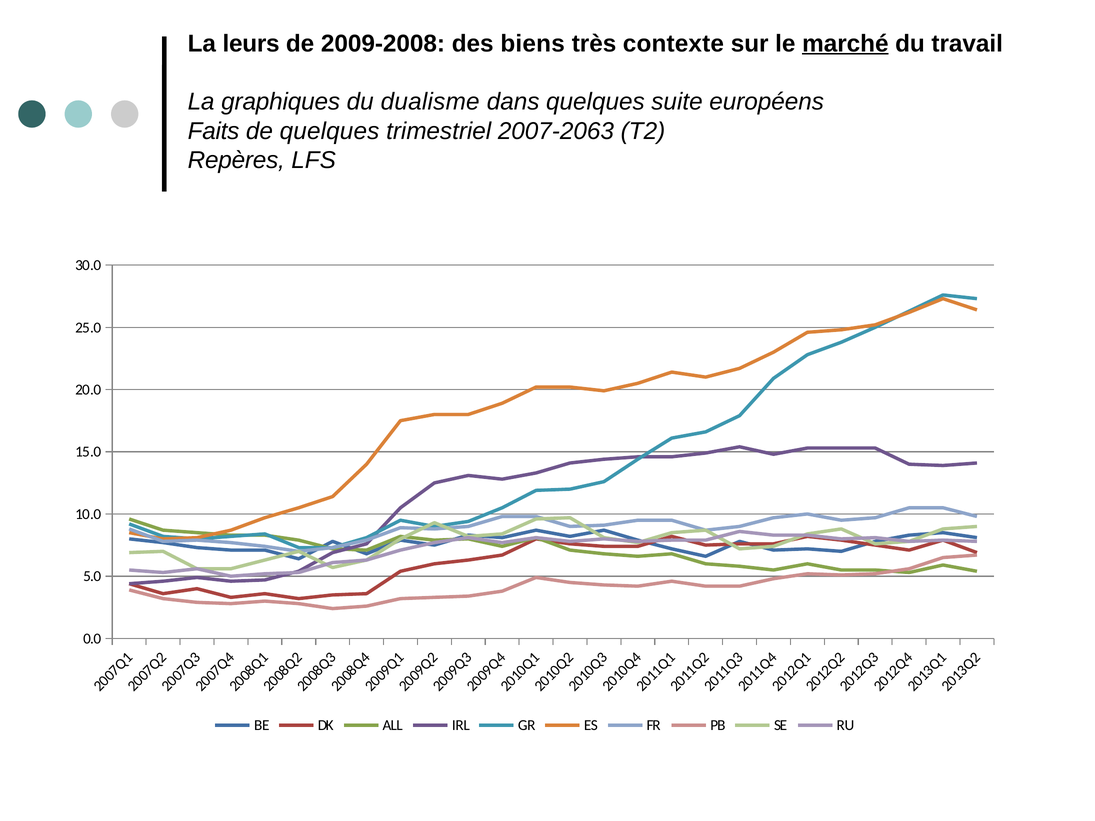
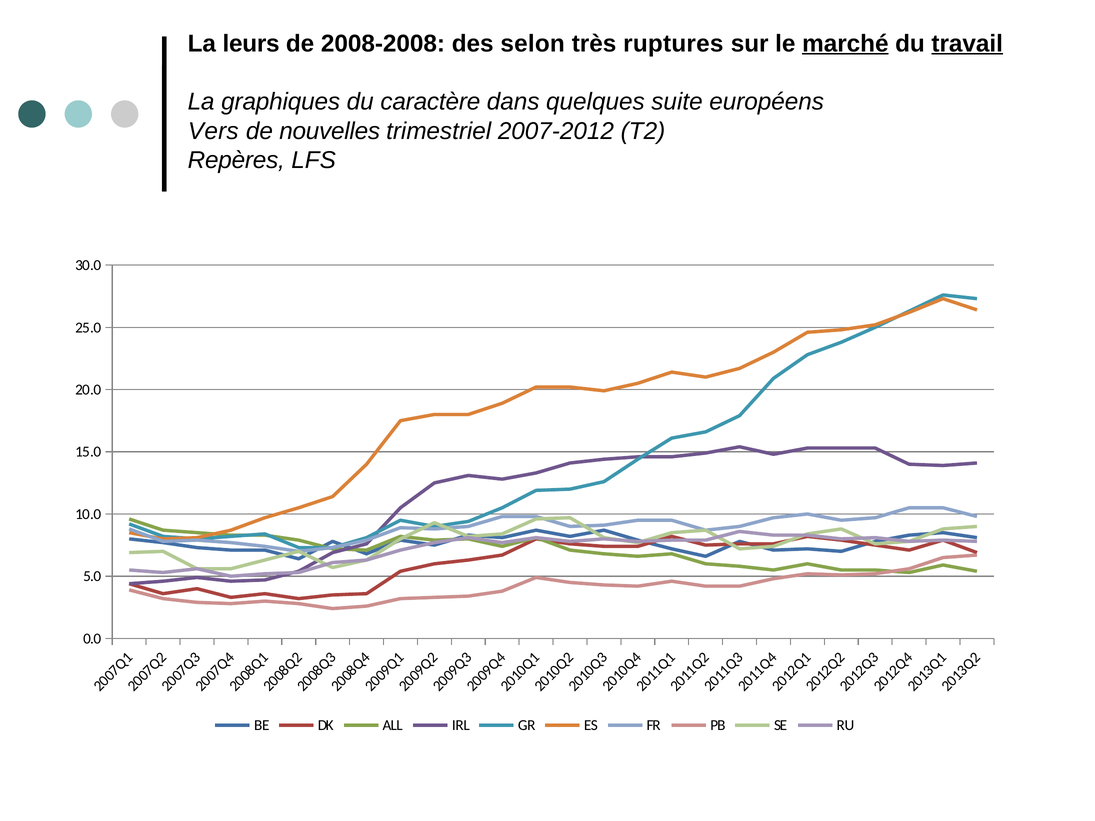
2009-2008: 2009-2008 -> 2008-2008 (383, 43)
biens: biens -> selon (533, 43)
contexte: contexte -> ruptures (673, 43)
travail underline: none -> present (967, 43)
dualisme: dualisme -> caractère (430, 102)
Faits: Faits -> Vers (213, 131)
de quelques: quelques -> nouvelles (330, 131)
2007-2063: 2007-2063 -> 2007-2012 (556, 131)
